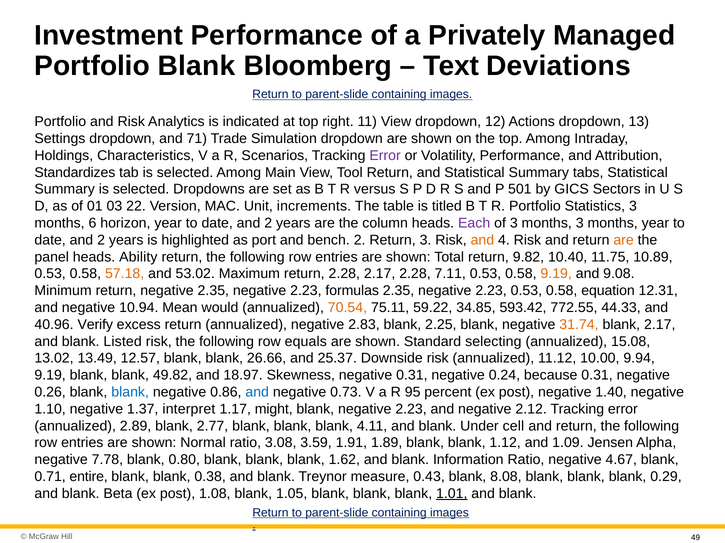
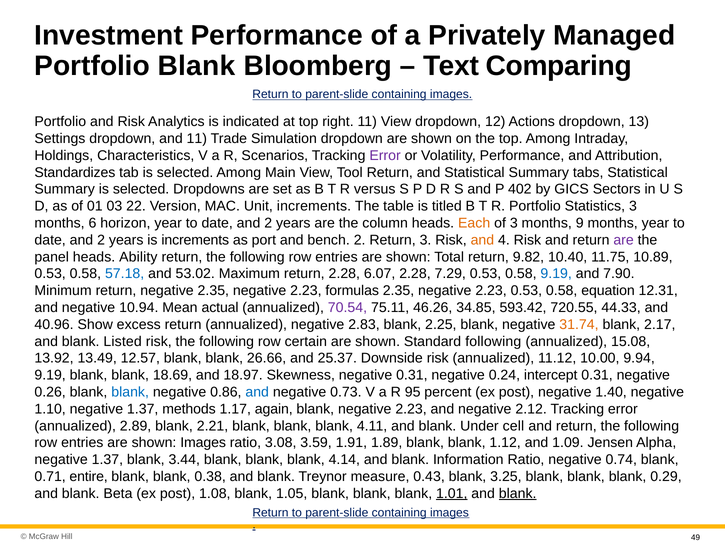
Deviations: Deviations -> Comparing (559, 66)
and 71: 71 -> 11 (197, 139)
501: 501 -> 402 (520, 190)
Each colour: purple -> orange (474, 223)
months 3: 3 -> 9 (580, 223)
is highlighted: highlighted -> increments (195, 240)
are colour: orange -> purple (624, 240)
57.18 colour: orange -> blue (125, 274)
2.28 2.17: 2.17 -> 6.07 (380, 274)
7.11: 7.11 -> 7.29 (450, 274)
9.19 colour: orange -> blue (556, 274)
9.08: 9.08 -> 7.90 (619, 274)
would: would -> actual (220, 308)
70.54 colour: orange -> purple (347, 308)
59.22: 59.22 -> 46.26 (433, 308)
772.55: 772.55 -> 720.55 (574, 308)
Verify: Verify -> Show (95, 325)
equals: equals -> certain (306, 342)
Standard selecting: selecting -> following (493, 342)
13.02: 13.02 -> 13.92 (54, 359)
49.82: 49.82 -> 18.69 (172, 376)
because: because -> intercept (551, 376)
interpret: interpret -> methods (189, 410)
might: might -> again (274, 410)
2.77: 2.77 -> 2.21 (213, 426)
shown Normal: Normal -> Images (203, 443)
7.78: 7.78 -> 1.37 (107, 460)
0.80: 0.80 -> 3.44 (184, 460)
1.62: 1.62 -> 4.14 (344, 460)
4.67: 4.67 -> 0.74 (621, 460)
8.08: 8.08 -> 3.25 (506, 477)
blank underline: none -> present (518, 494)
